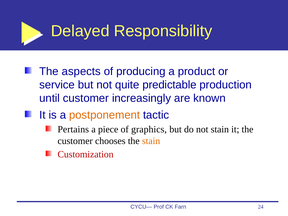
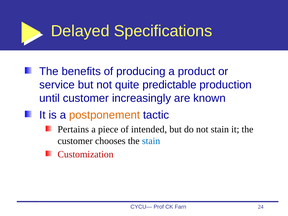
Responsibility: Responsibility -> Specifications (163, 31)
aspects: aspects -> benefits (81, 71)
graphics: graphics -> intended (149, 129)
stain colour: orange -> blue (151, 141)
